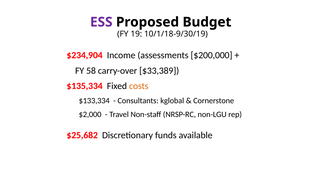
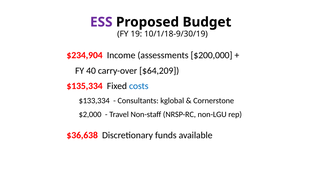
58: 58 -> 40 (91, 71)
$33,389: $33,389 -> $64,209 (159, 71)
costs colour: orange -> blue (139, 86)
$25,682: $25,682 -> $36,638 (82, 135)
